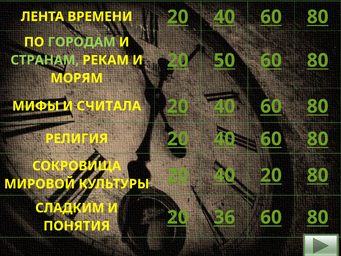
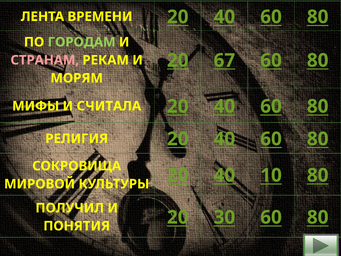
50: 50 -> 67 (224, 60)
СТРАНАМ colour: light green -> pink (45, 60)
40 20: 20 -> 10 (271, 175)
СЛАДКИМ: СЛАДКИМ -> ПОЛУЧИЛ (70, 208)
36: 36 -> 30 (224, 217)
